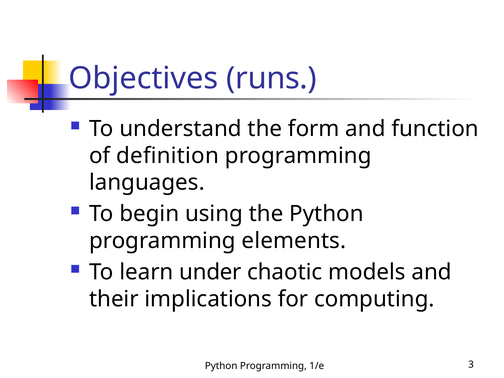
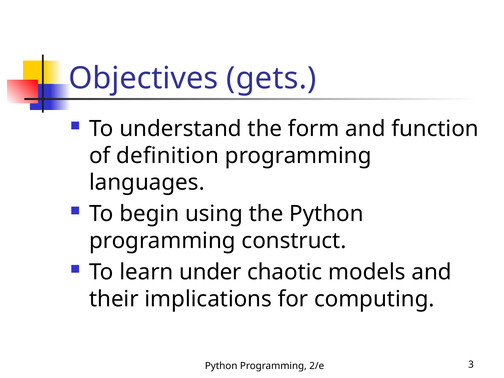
runs: runs -> gets (271, 78)
elements: elements -> construct (294, 241)
1/e: 1/e -> 2/e (317, 366)
